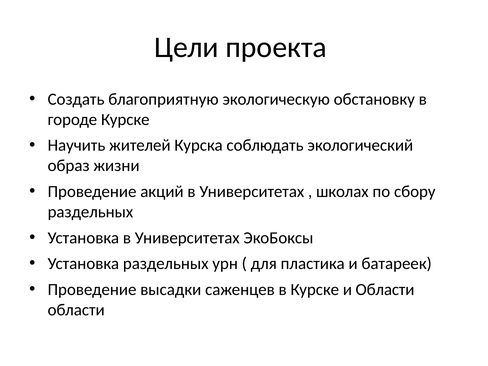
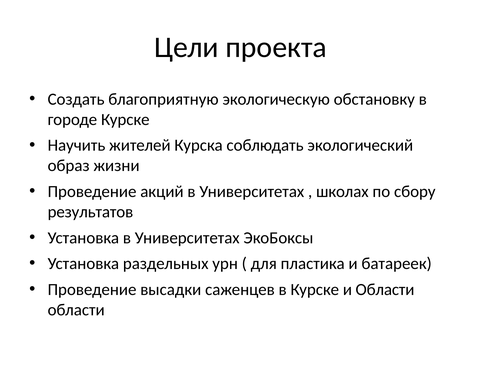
раздельных: раздельных -> результатов (90, 212)
